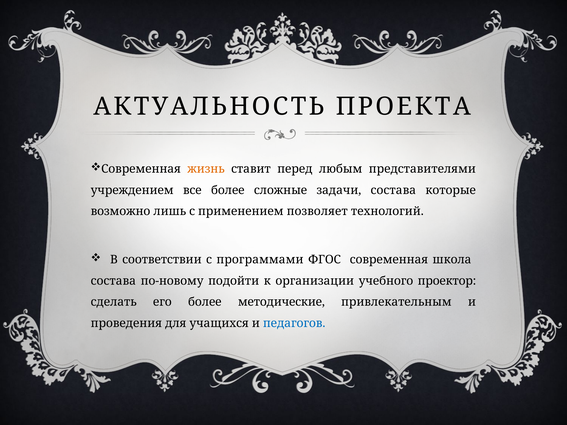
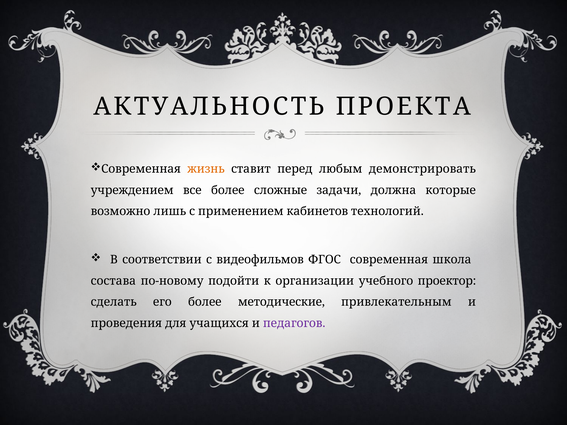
представителями: представителями -> демонстрировать (422, 169)
задачи состава: состава -> должна (393, 190)
позволяет: позволяет -> кабинетов (317, 212)
программами: программами -> видеофильмов (260, 260)
педагогов colour: blue -> purple (294, 323)
